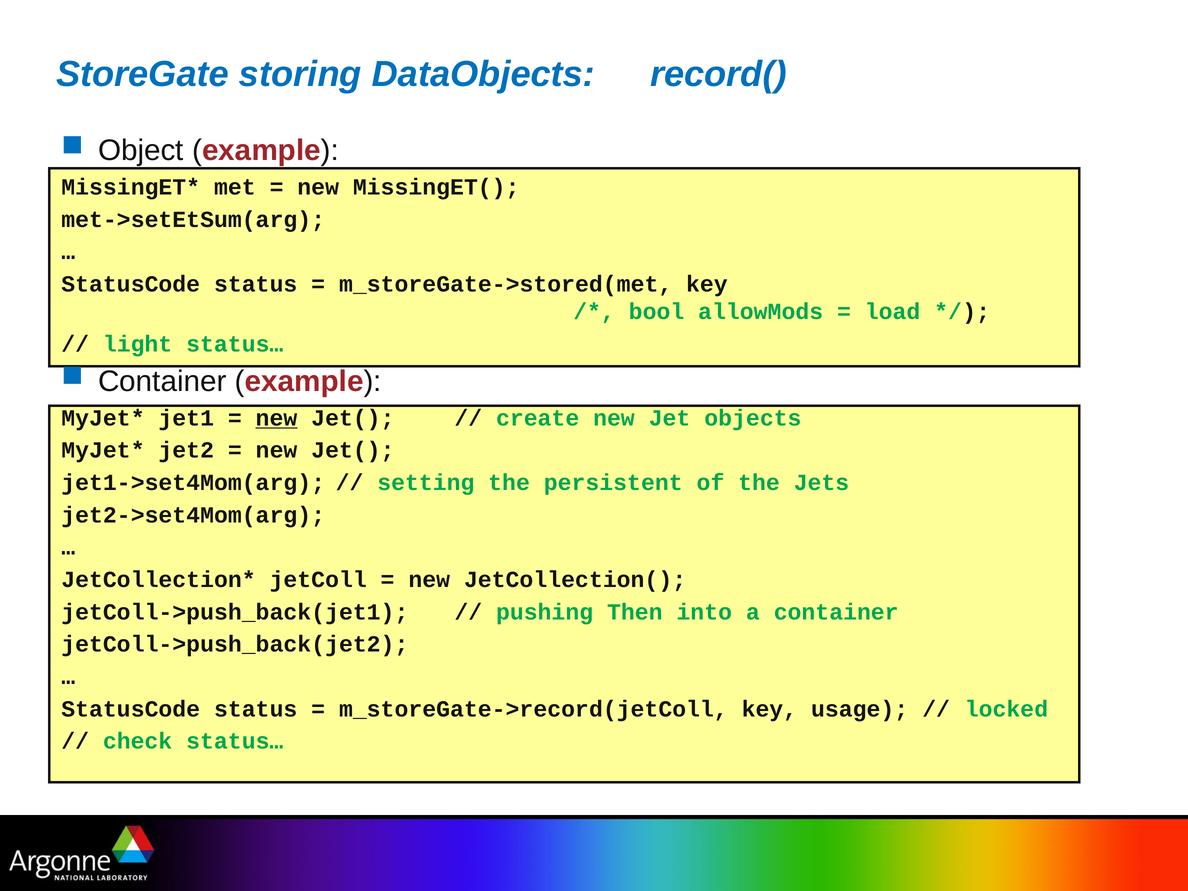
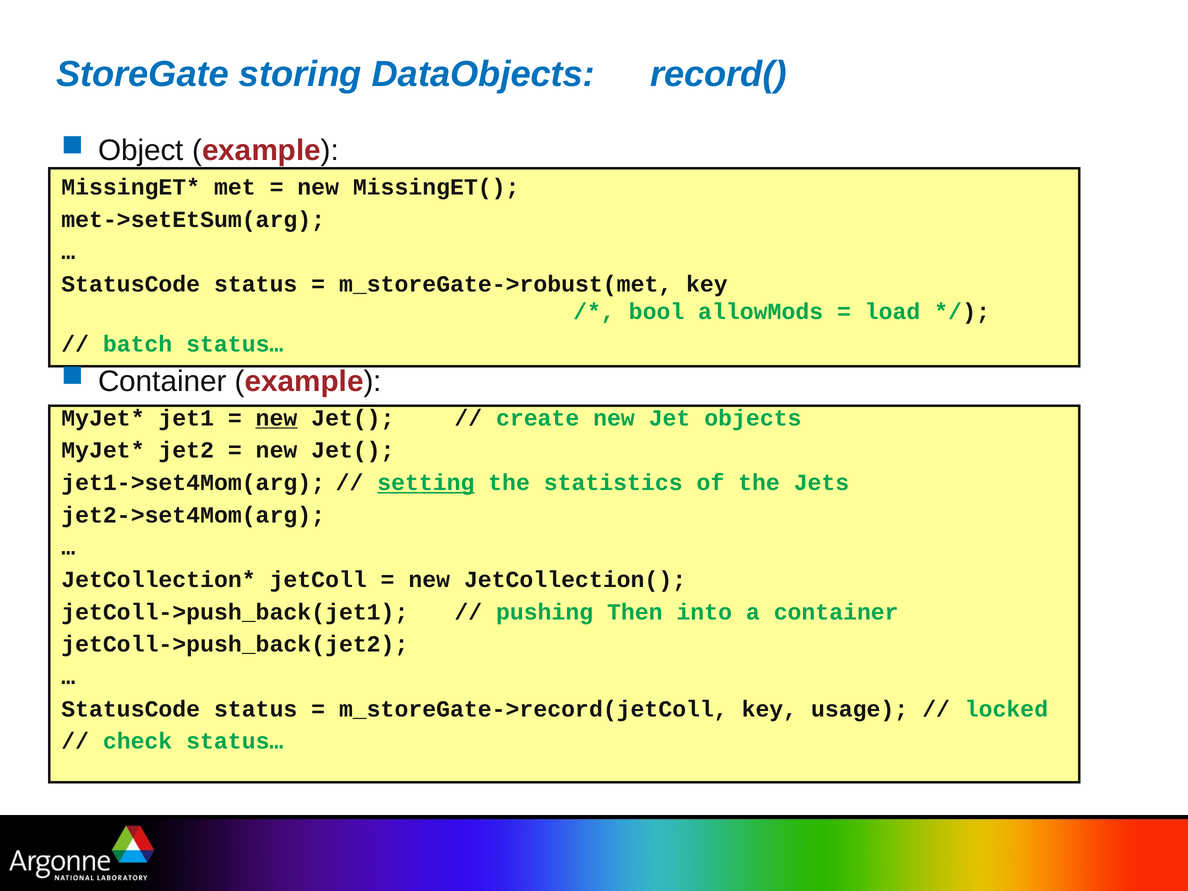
m_storeGate->stored(met: m_storeGate->stored(met -> m_storeGate->robust(met (506, 284)
light: light -> batch (138, 344)
setting underline: none -> present (426, 483)
persistent: persistent -> statistics (613, 483)
